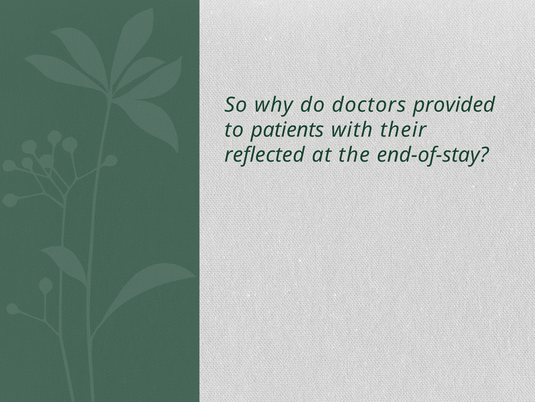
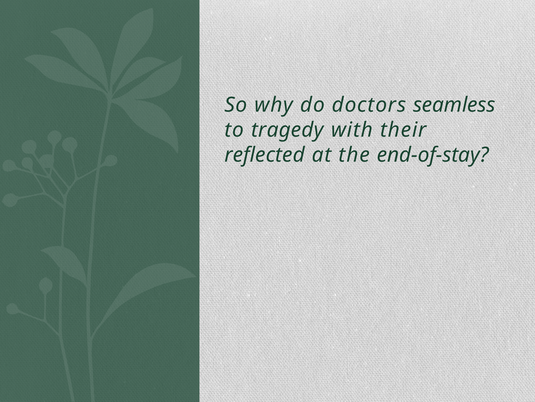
provided: provided -> seamless (454, 105)
patients: patients -> tragedy (287, 130)
